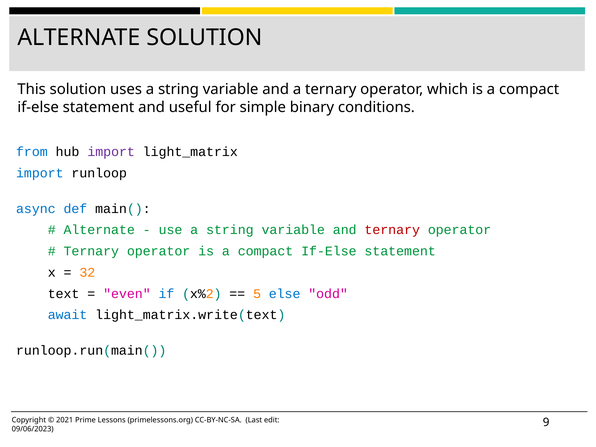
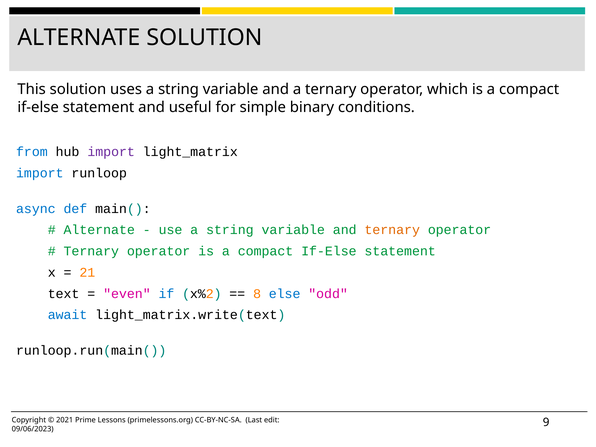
ternary colour: red -> orange (392, 230)
32: 32 -> 21 (87, 272)
5: 5 -> 8 (257, 294)
